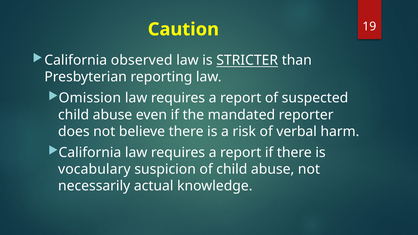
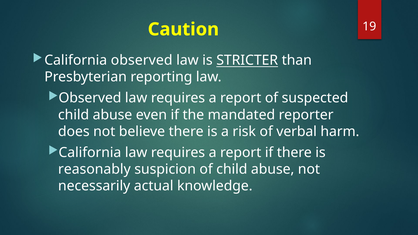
Omission: Omission -> Observed (90, 98)
vocabulary: vocabulary -> reasonably (94, 169)
